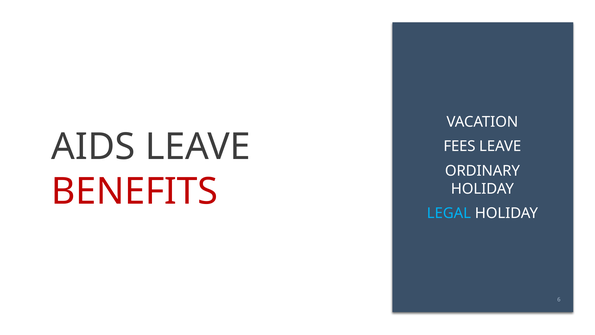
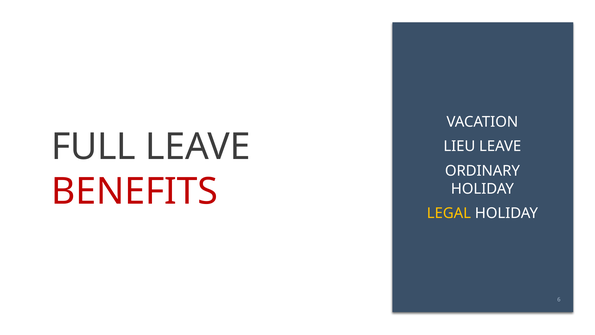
AIDS: AIDS -> FULL (93, 147)
FEES: FEES -> LIEU (459, 146)
LEGAL colour: light blue -> yellow (449, 213)
